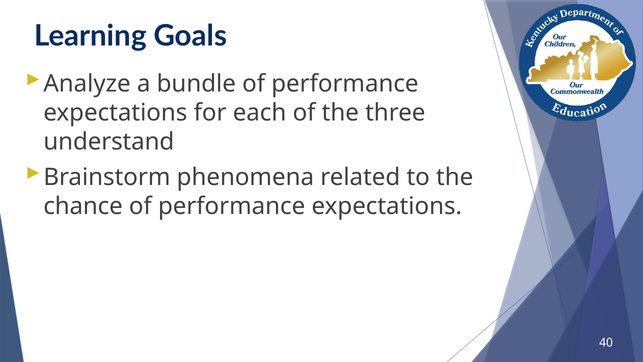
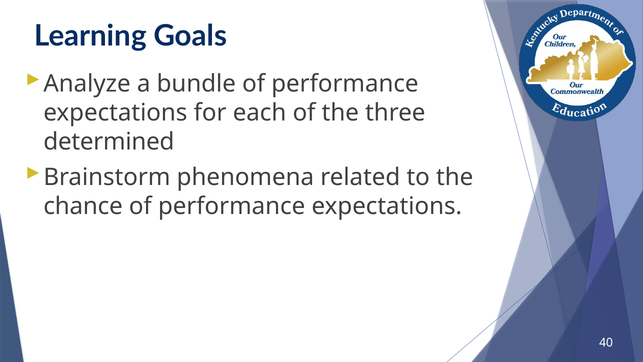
understand: understand -> determined (109, 141)
